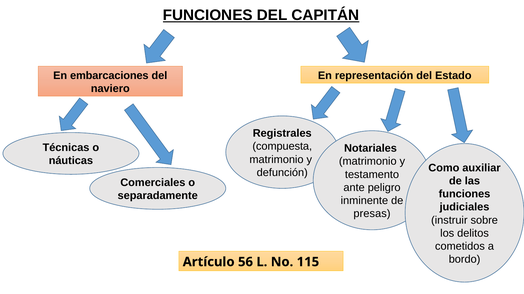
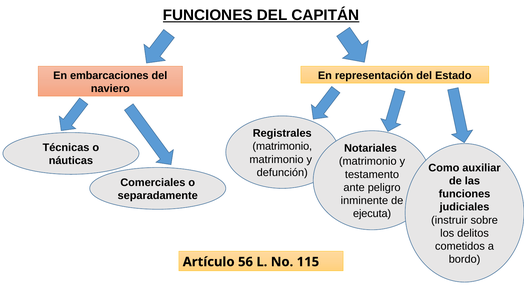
compuesta: compuesta -> matrimonio (282, 147)
presas: presas -> ejecuta (372, 214)
